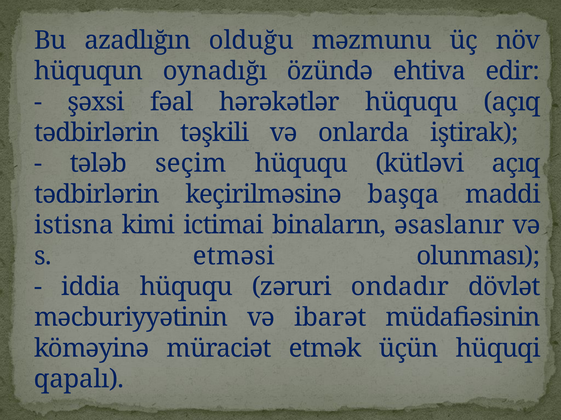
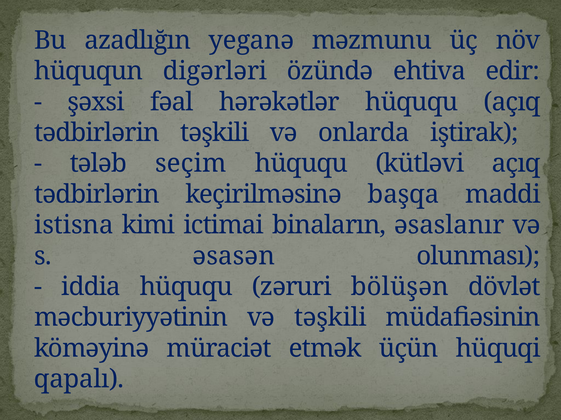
olduğu: olduğu -> yeganə (251, 40)
oynadığı: oynadığı -> digərləri (215, 71)
etməsi: etməsi -> əsasən (234, 256)
ondadır: ondadır -> bölüşən (400, 287)
və ibarət: ibarət -> təşkili (330, 318)
